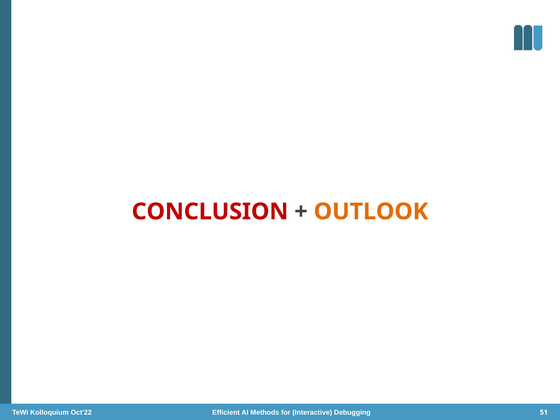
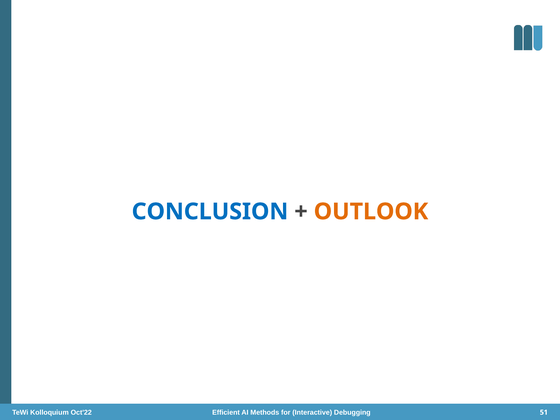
CONCLUSION colour: red -> blue (210, 212)
